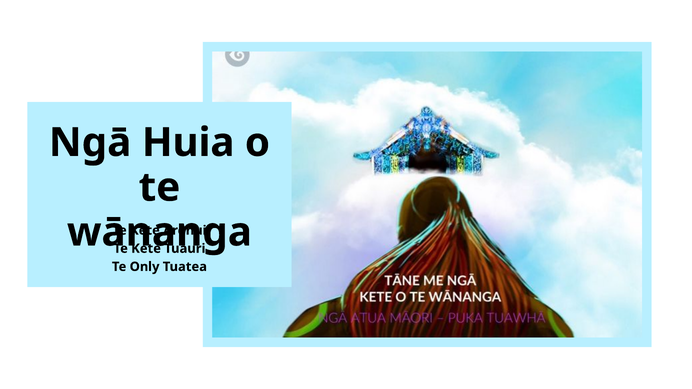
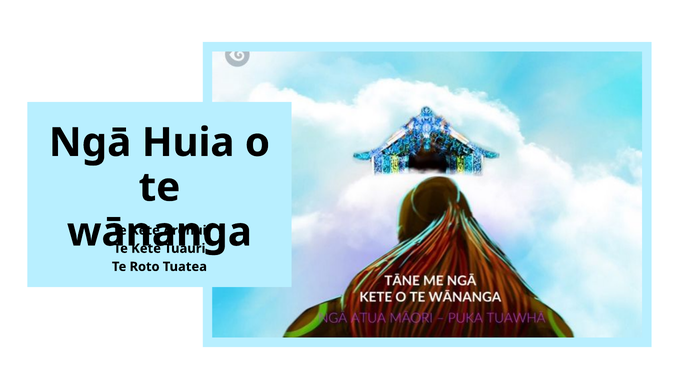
Only: Only -> Roto (145, 267)
